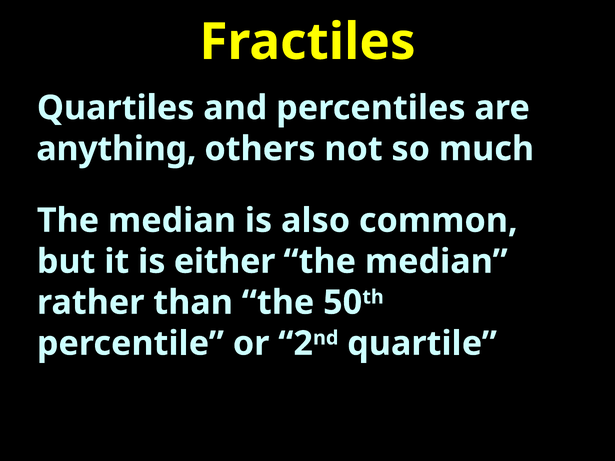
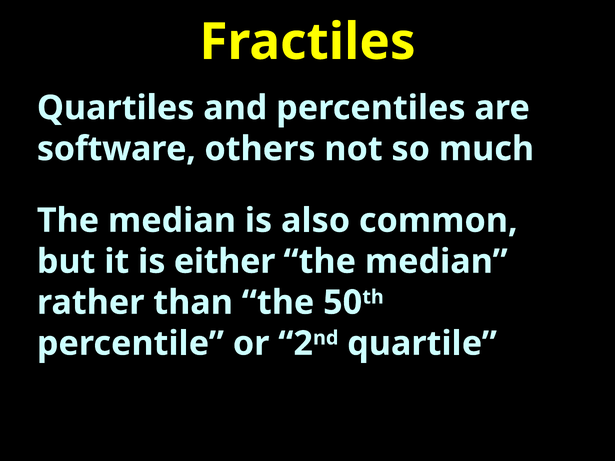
anything: anything -> software (116, 149)
